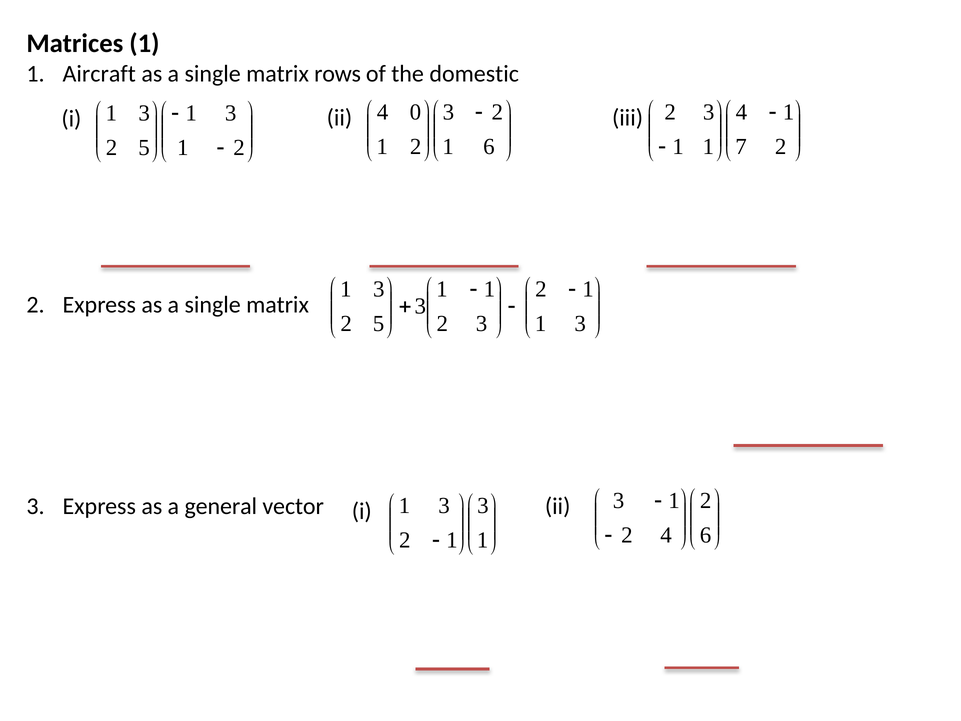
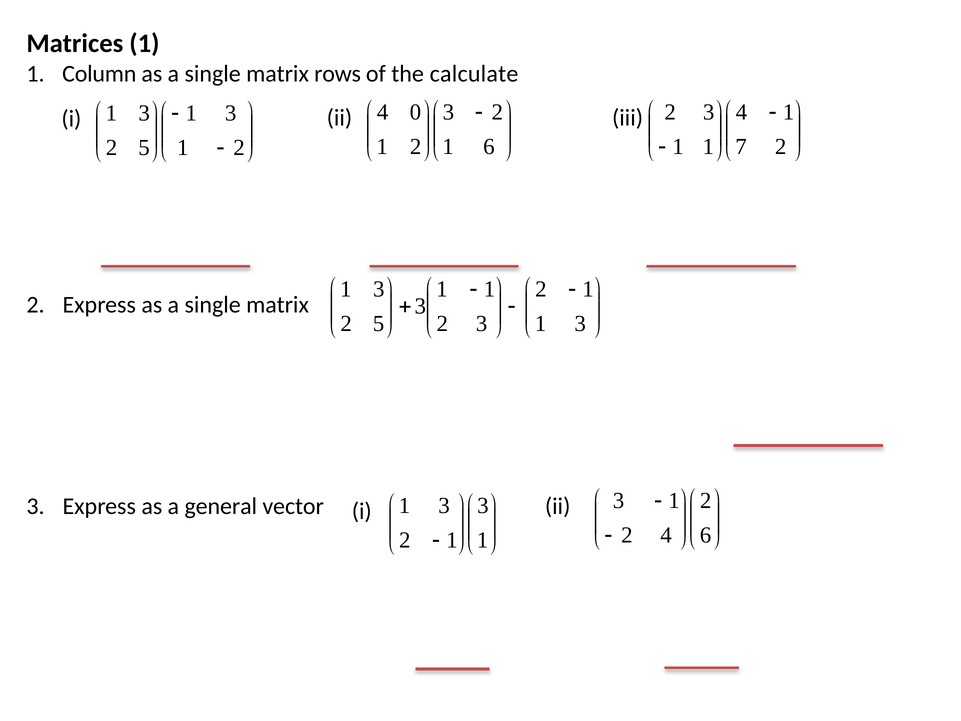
Aircraft: Aircraft -> Column (99, 74)
domestic: domestic -> calculate (474, 74)
